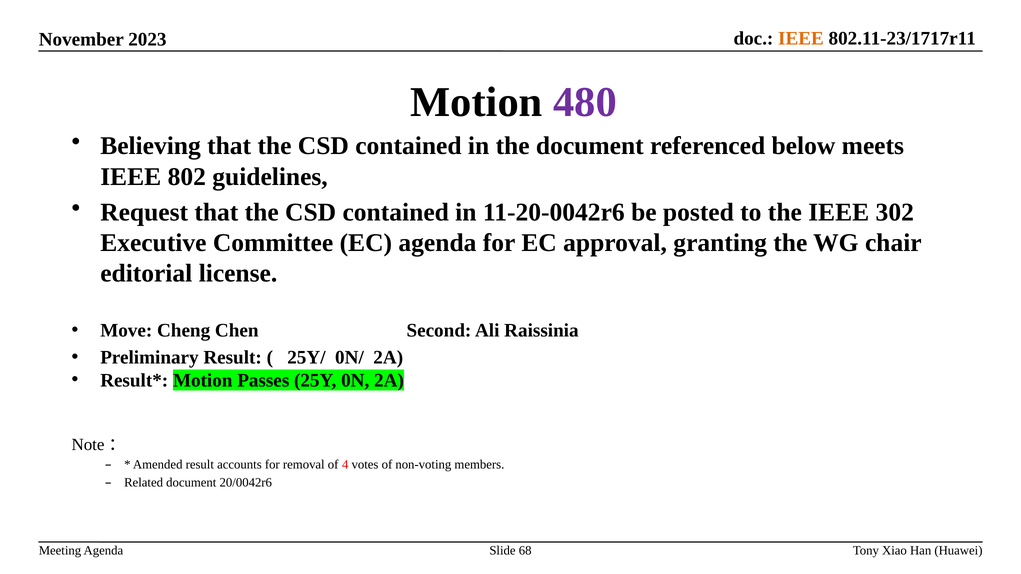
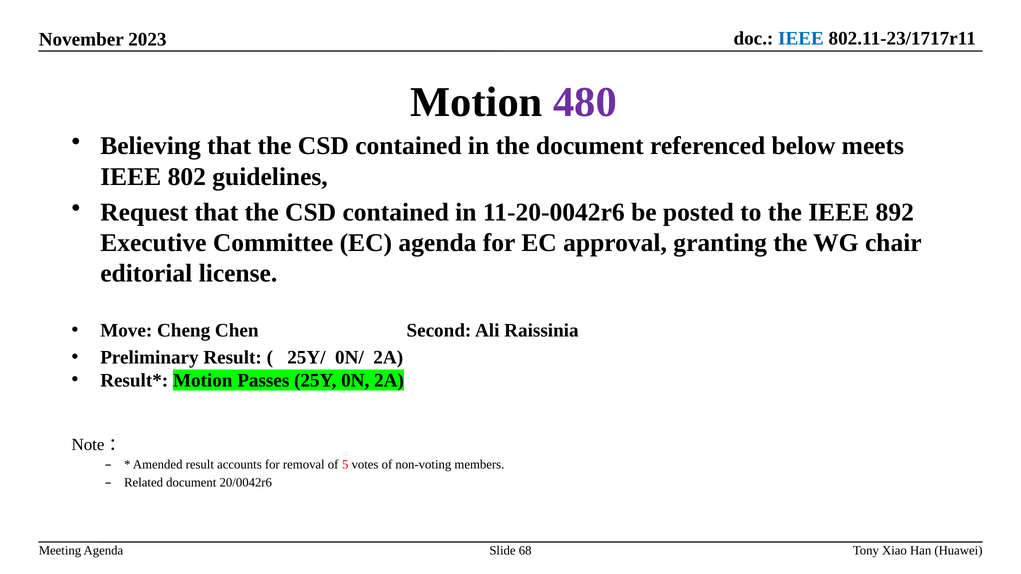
IEEE colour: orange -> blue (801, 38)
302: 302 -> 892 (895, 212)
4: 4 -> 5 (345, 465)
